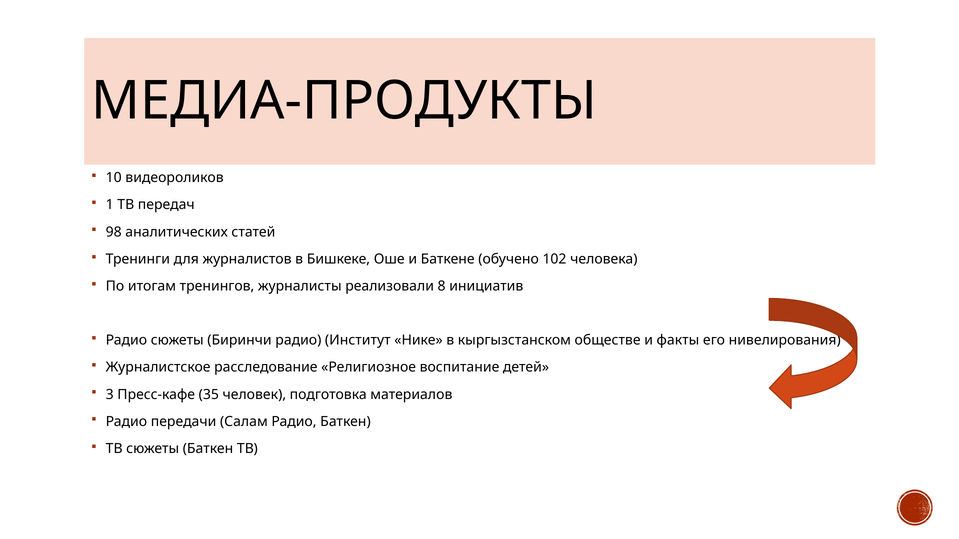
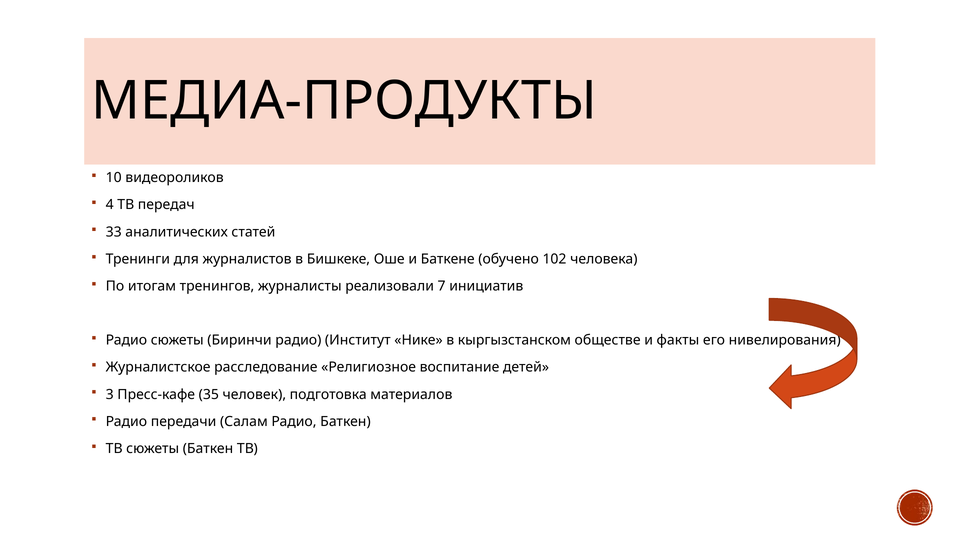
1: 1 -> 4 (110, 205)
98: 98 -> 33 (114, 232)
8: 8 -> 7 (442, 286)
